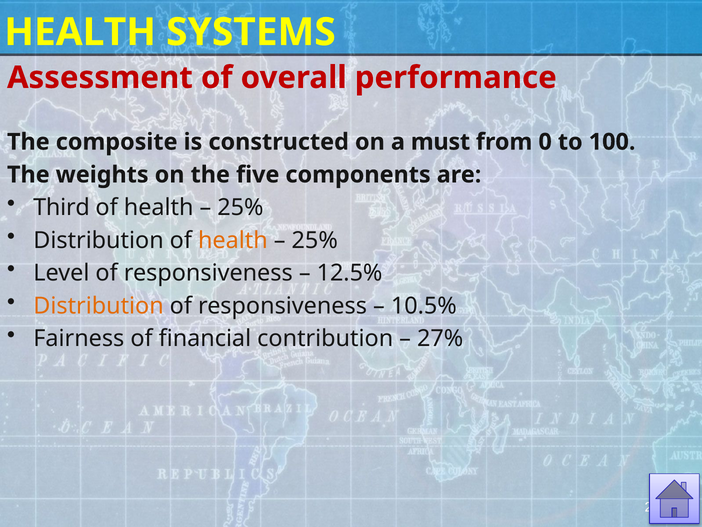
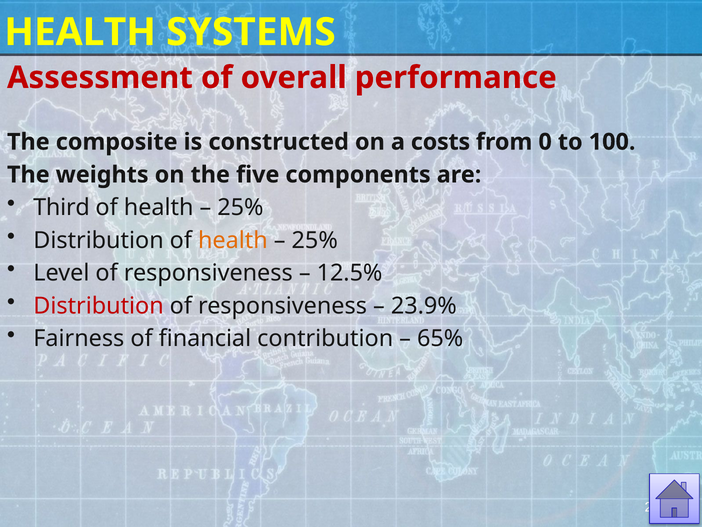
must: must -> costs (441, 142)
Distribution colour: orange -> red (99, 306)
10.5%: 10.5% -> 23.9% (424, 306)
27%: 27% -> 65% (440, 338)
